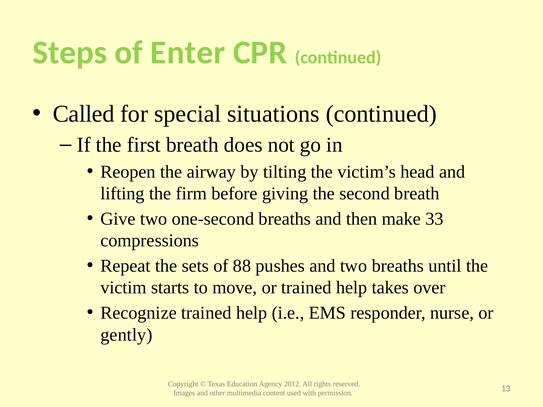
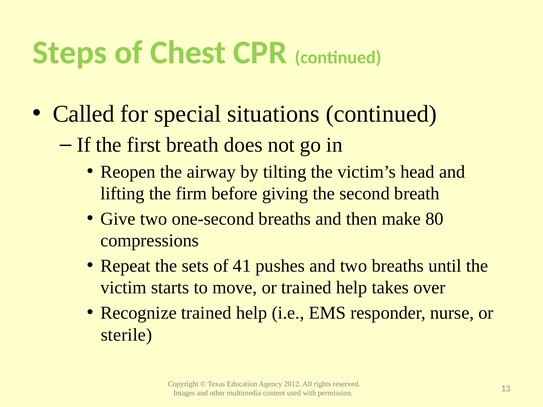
Enter: Enter -> Chest (188, 53)
33: 33 -> 80 (434, 219)
88: 88 -> 41 (242, 266)
gently: gently -> sterile (126, 335)
